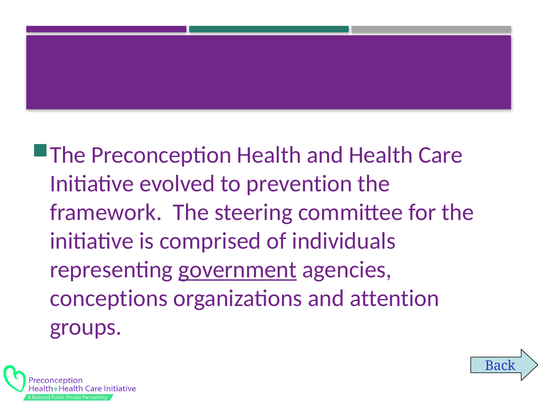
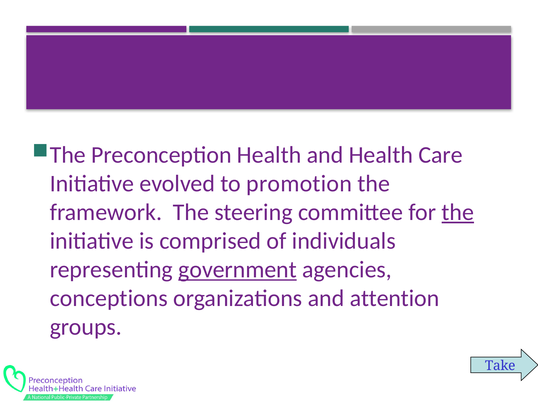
prevention: prevention -> promotion (299, 184)
the underline: none -> present (458, 213)
Back: Back -> Take (500, 366)
